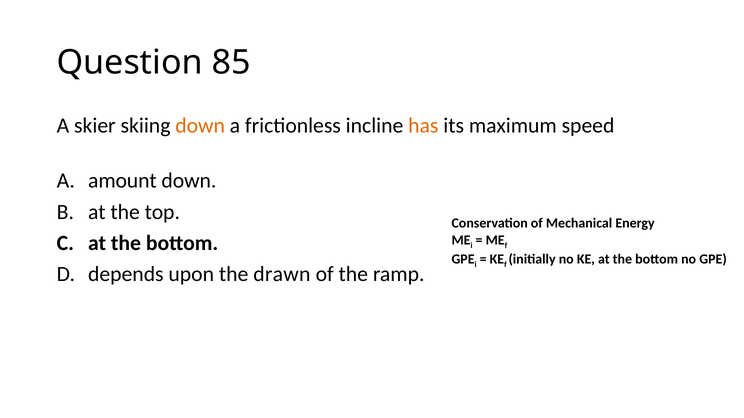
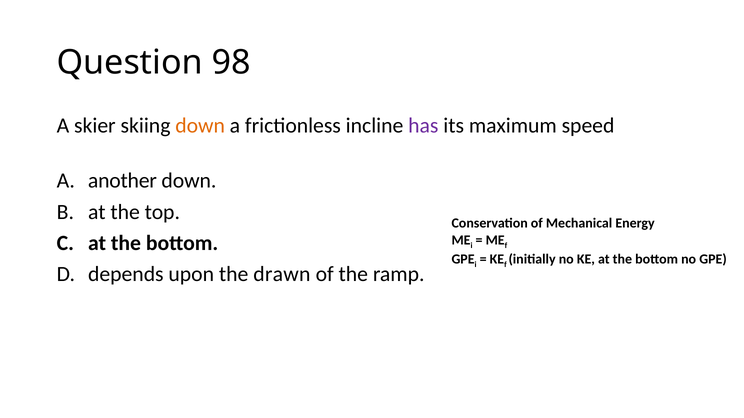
85: 85 -> 98 (231, 62)
has colour: orange -> purple (423, 126)
amount: amount -> another (122, 181)
